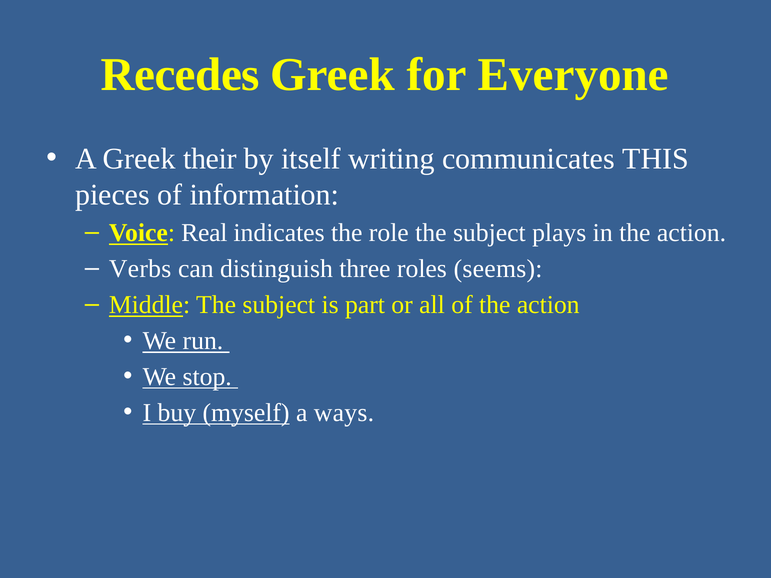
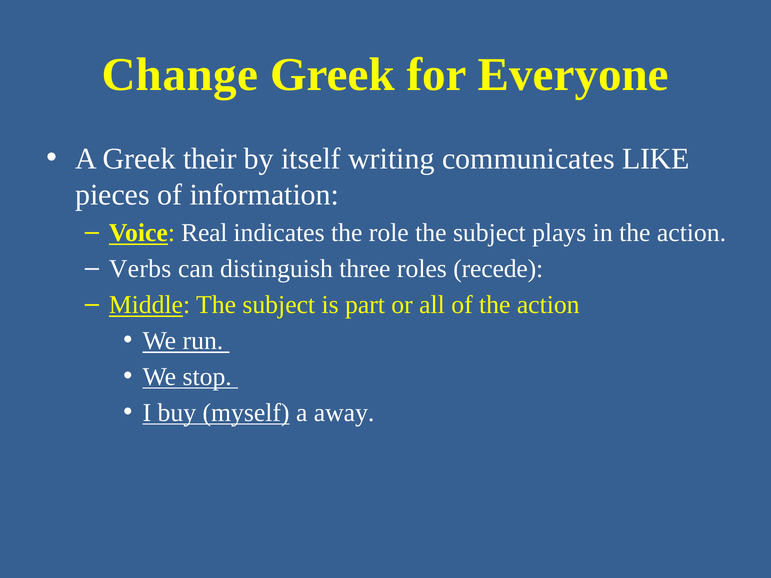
Recedes: Recedes -> Change (180, 75)
THIS: THIS -> LIKE (656, 159)
seems: seems -> recede (498, 269)
ways: ways -> away (344, 413)
